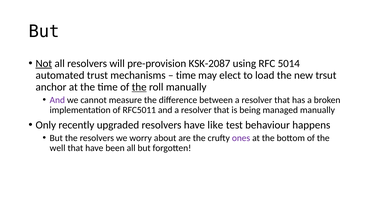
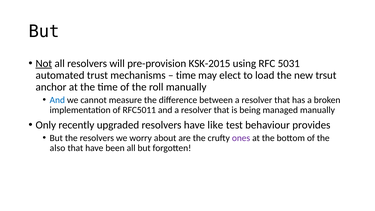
KSK-2087: KSK-2087 -> KSK-2015 (209, 63)
5014: 5014 -> 5031 (289, 63)
the underline: present -> none (139, 87)
And colour: purple -> blue (57, 100)
happens: happens -> provides (311, 125)
well: well -> also (58, 148)
